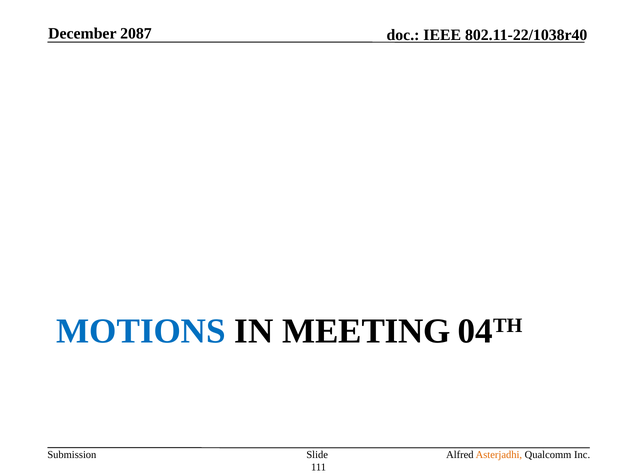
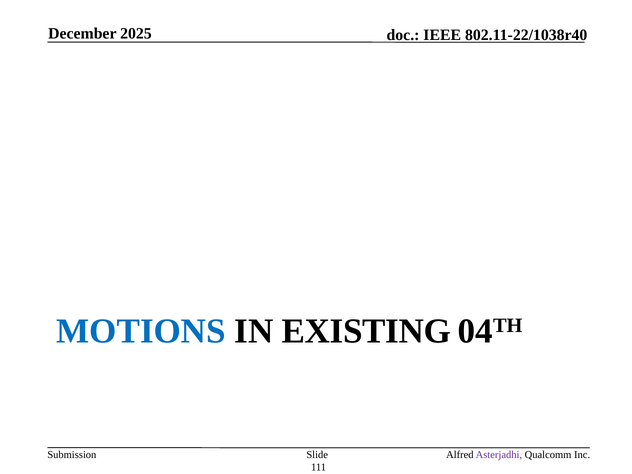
2087: 2087 -> 2025 (136, 34)
MEETING: MEETING -> EXISTING (366, 331)
Asterjadhi colour: orange -> purple (499, 455)
